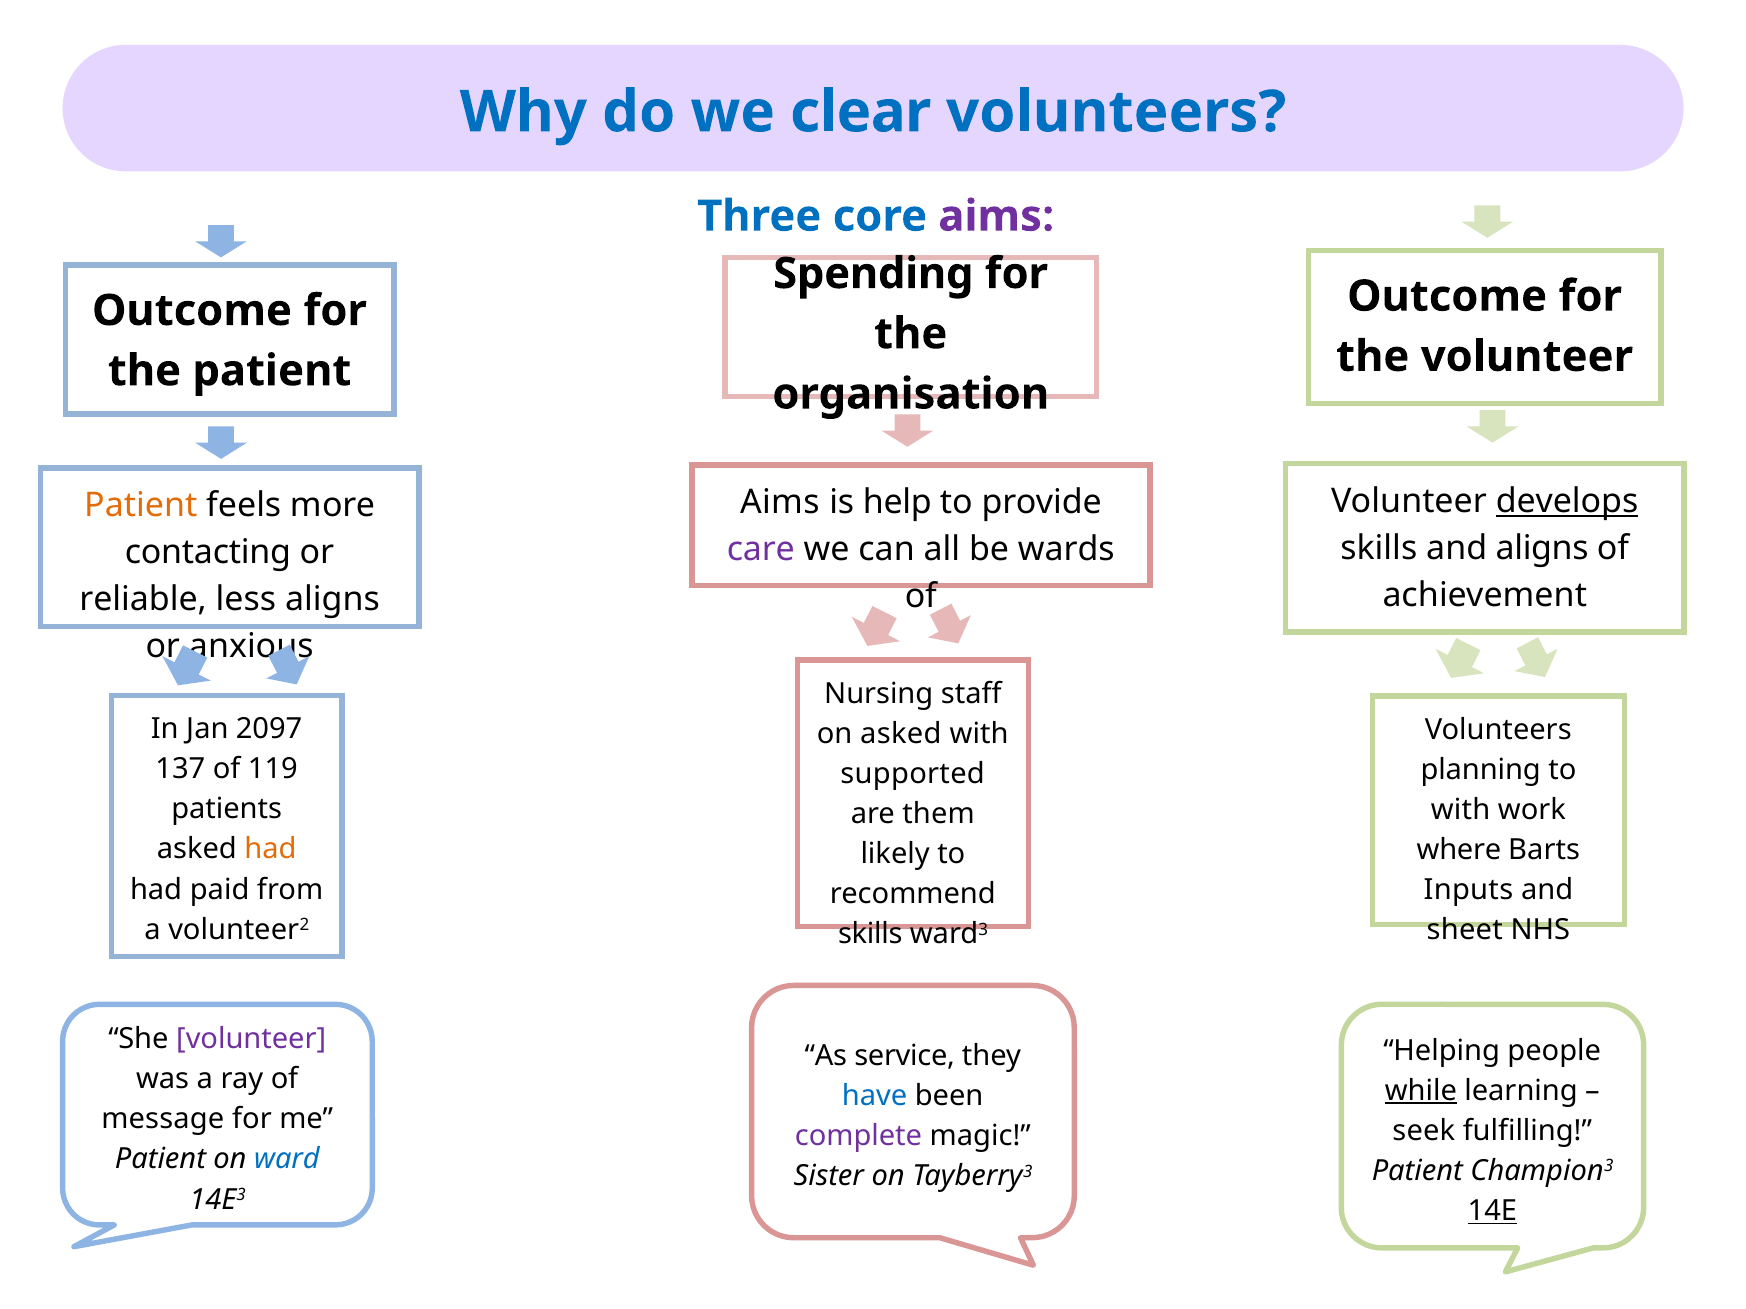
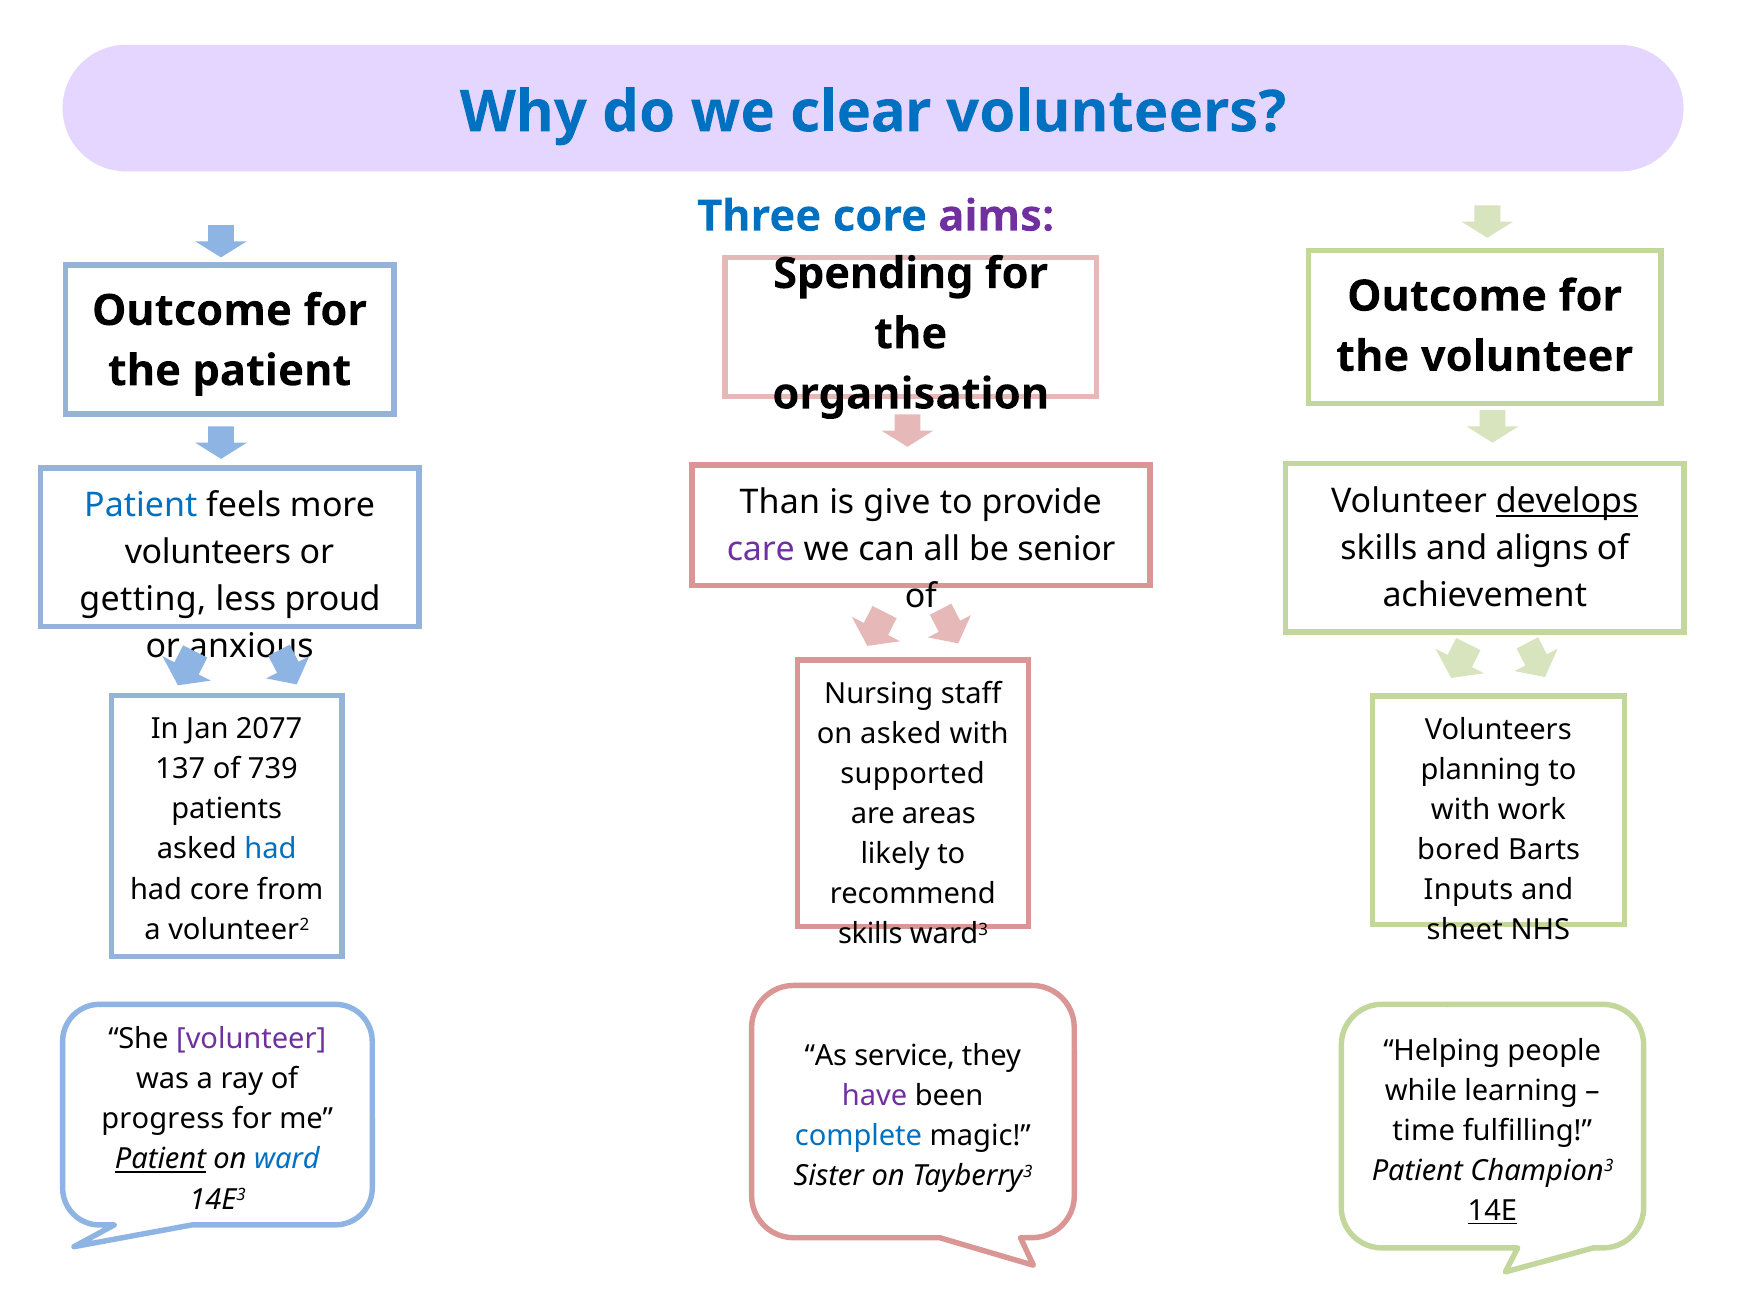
Aims: Aims -> Than (780, 503)
help: help -> give (897, 503)
Patient colour: orange -> blue (141, 506)
wards: wards -> senior (1066, 550)
contacting: contacting -> volunteers (208, 553)
reliable: reliable -> getting (143, 599)
less aligns: aligns -> proud (333, 599)
2097: 2097 -> 2077 (269, 729)
119: 119 -> 739 (273, 769)
them: them -> areas (939, 814)
had colour: orange -> blue (270, 850)
where: where -> bored (1459, 850)
had paid: paid -> core (220, 890)
while underline: present -> none (1421, 1091)
have colour: blue -> purple (875, 1097)
message: message -> progress (163, 1120)
seek: seek -> time (1424, 1131)
complete colour: purple -> blue (858, 1137)
Patient underline: none -> present (160, 1160)
